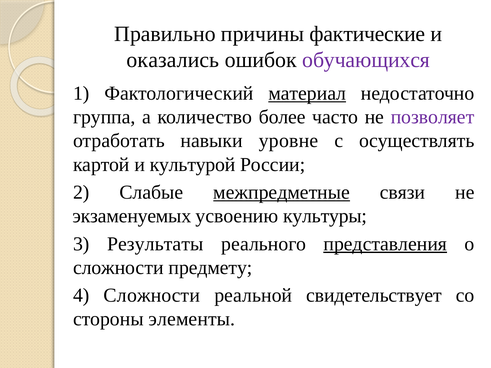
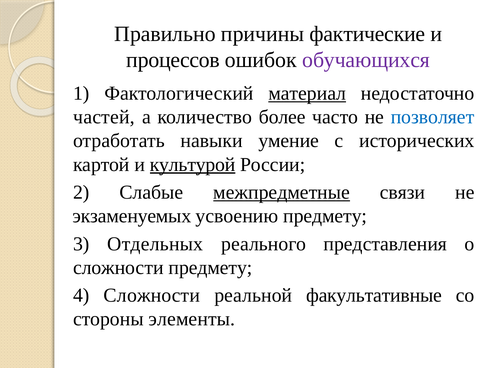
оказались: оказались -> процессов (173, 60)
группа: группа -> частей (104, 117)
позволяет colour: purple -> blue (433, 117)
уровне: уровне -> умение (289, 141)
осуществлять: осуществлять -> исторических (417, 141)
культурой underline: none -> present (193, 165)
усвоению культуры: культуры -> предмету (325, 216)
Результаты: Результаты -> Отдельных (155, 244)
представления underline: present -> none (385, 244)
свидетельствует: свидетельствует -> факультативные (374, 296)
